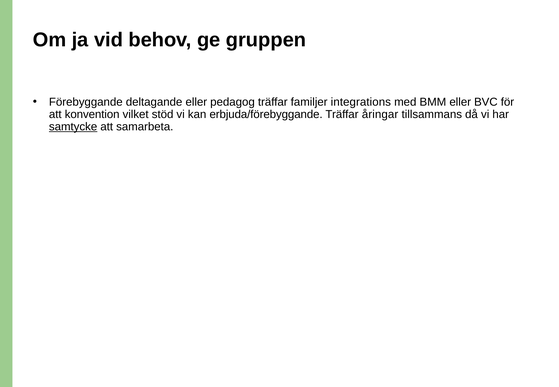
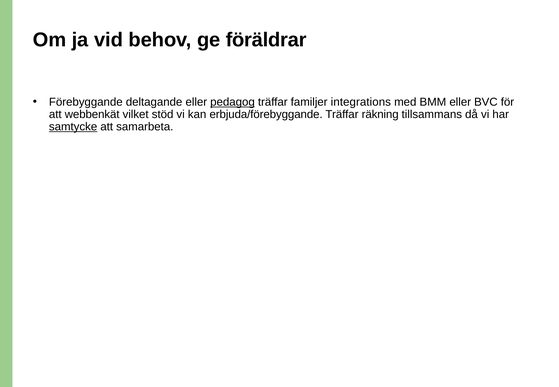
gruppen: gruppen -> föräldrar (266, 40)
pedagog underline: none -> present (233, 102)
konvention: konvention -> webbenkät (92, 114)
åringar: åringar -> räkning (380, 114)
